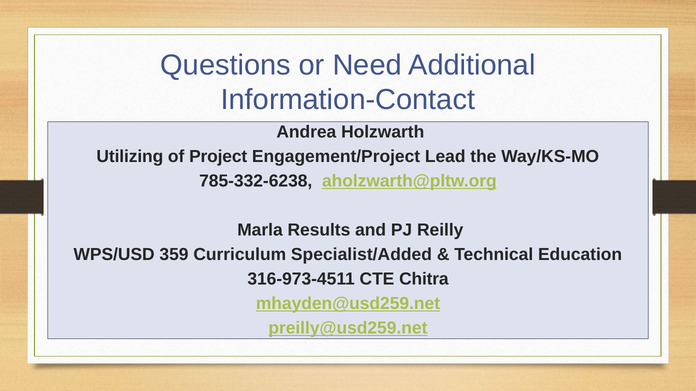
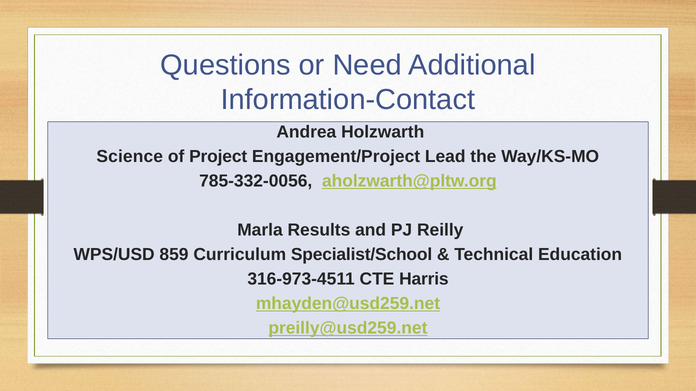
Utilizing: Utilizing -> Science (130, 157)
785-332-6238: 785-332-6238 -> 785-332-0056 (256, 181)
359: 359 -> 859 (174, 255)
Specialist/Added: Specialist/Added -> Specialist/School (362, 255)
Chitra: Chitra -> Harris (424, 279)
